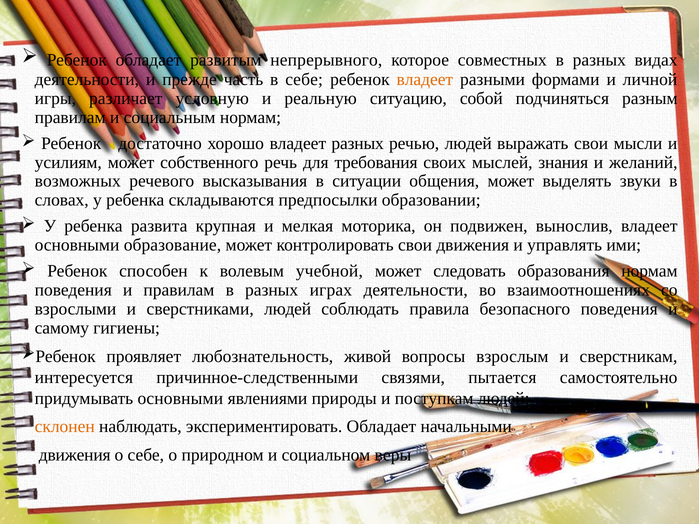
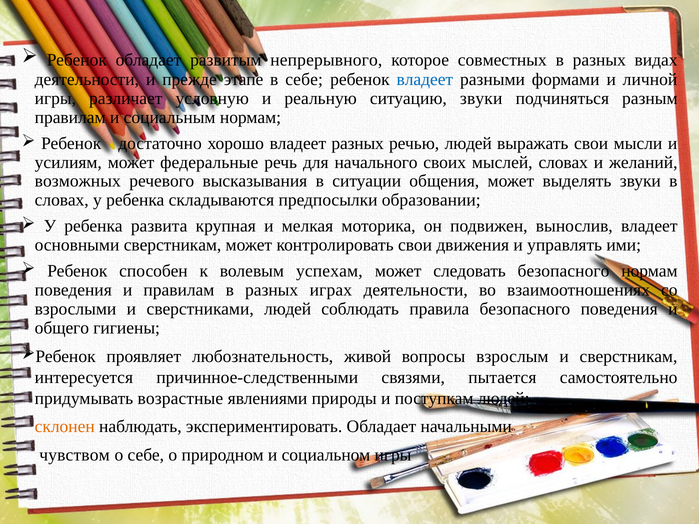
часть: часть -> этапе (244, 80)
владеет colour: orange -> blue (425, 80)
ситуацию собой: собой -> звуки (481, 98)
собственного: собственного -> федеральные (209, 162)
требования: требования -> начального (376, 162)
мыслей знания: знания -> словах (563, 162)
основными образование: образование -> сверстникам (173, 245)
учебной: учебной -> успехам (329, 271)
следовать образования: образования -> безопасного (564, 271)
самому: самому -> общего (62, 328)
придумывать основными: основными -> возрастные (180, 398)
движения: движения -> чувством (75, 455)
социальном веры: веры -> игры (393, 455)
